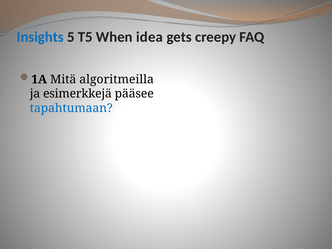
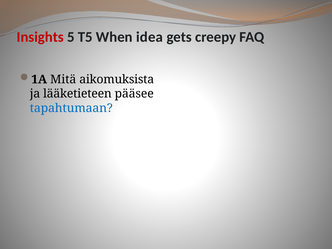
Insights colour: blue -> red (40, 37)
algoritmeilla: algoritmeilla -> aikomuksista (117, 79)
esimerkkejä: esimerkkejä -> lääketieteen (77, 94)
